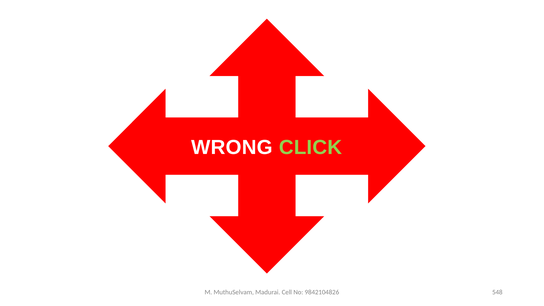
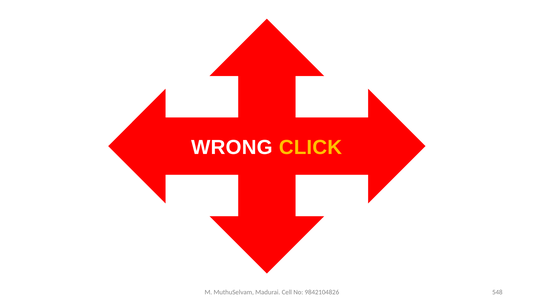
CLICK colour: light green -> yellow (310, 148)
